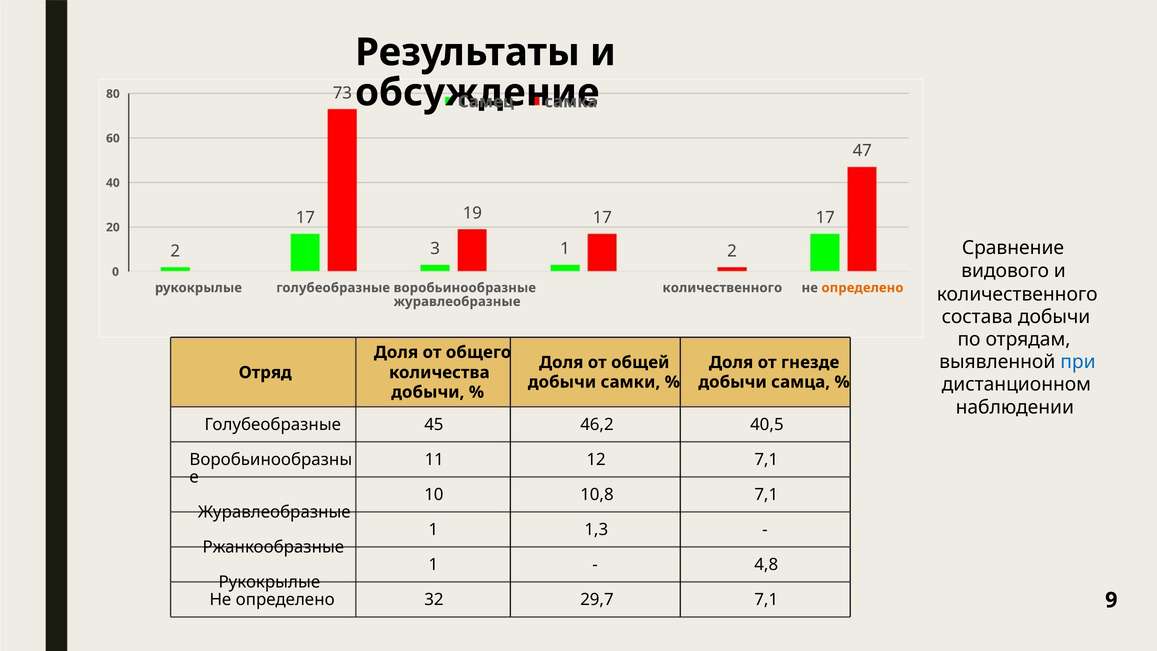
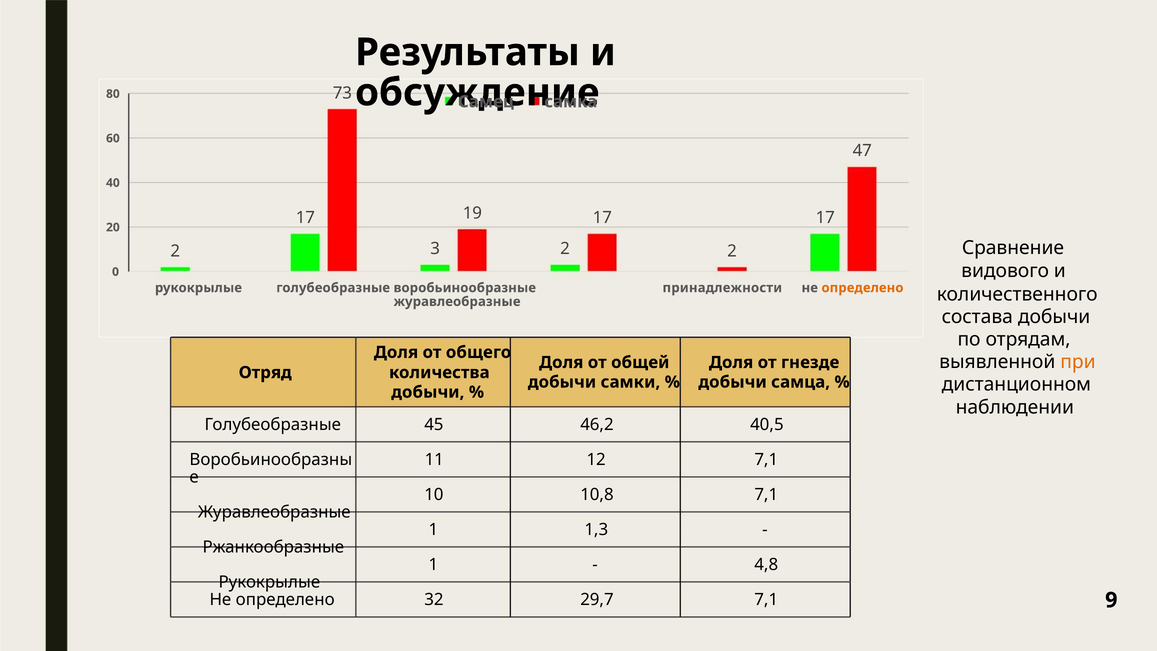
3 1: 1 -> 2 (565, 249)
количественного: количественного -> принадлежности (722, 288)
при colour: blue -> orange (1078, 362)
